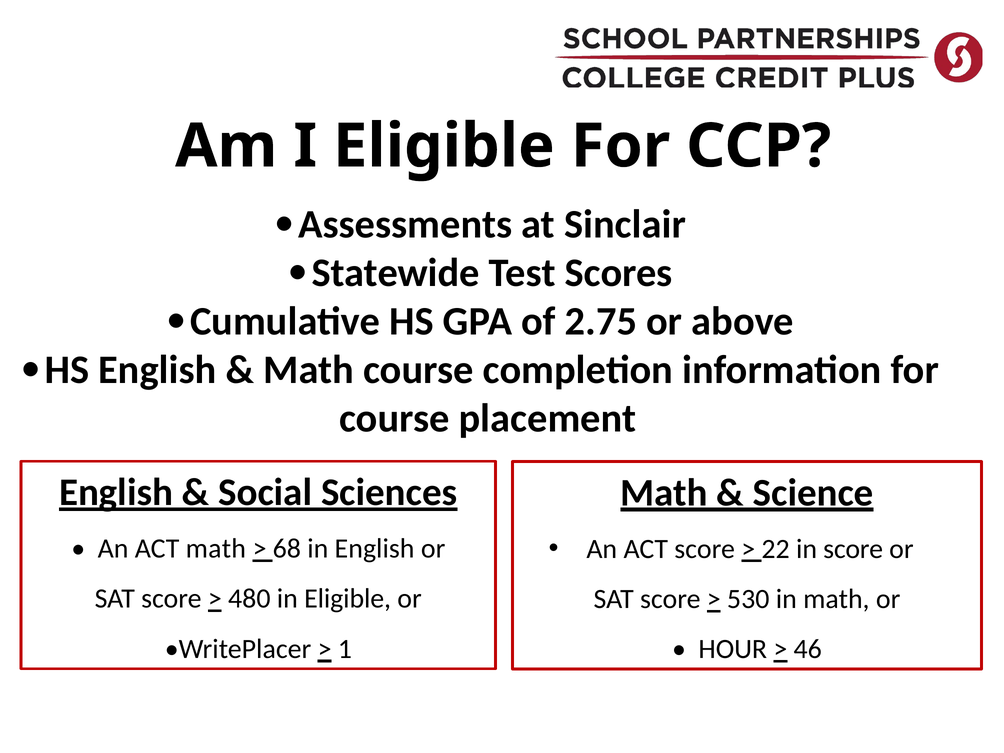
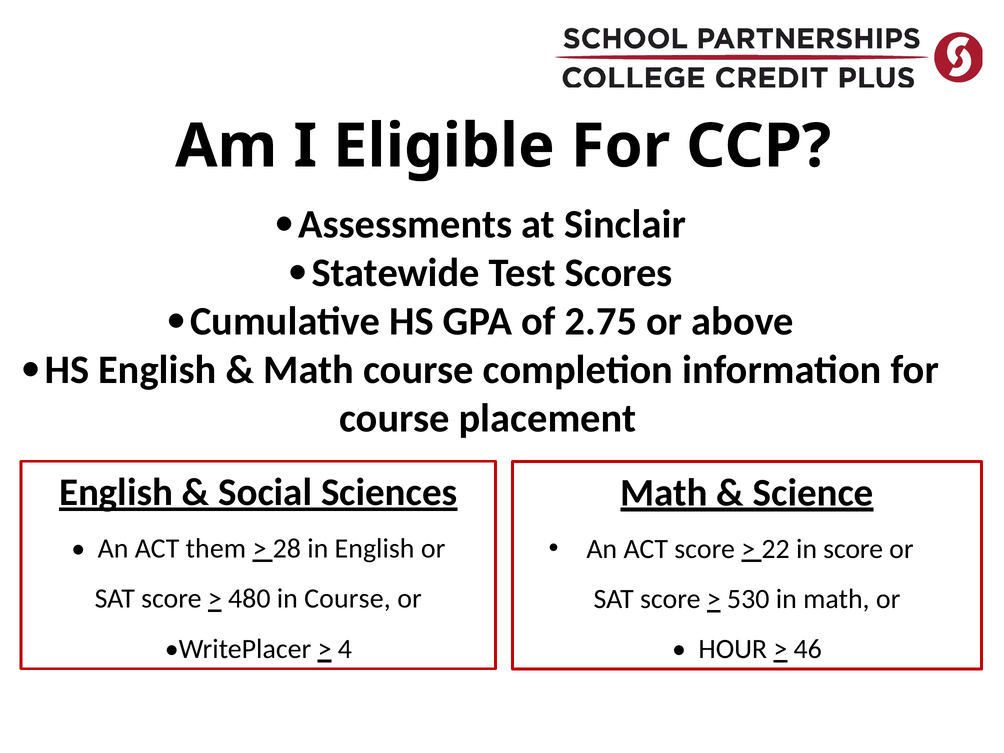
ACT math: math -> them (216, 549)
68: 68 -> 28 (287, 549)
in Eligible: Eligible -> Course (347, 599)
1: 1 -> 4 (345, 649)
